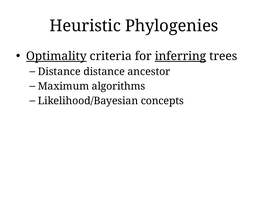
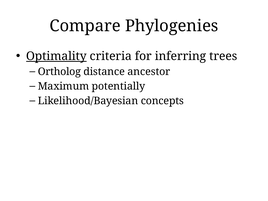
Heuristic: Heuristic -> Compare (85, 26)
inferring underline: present -> none (181, 56)
Distance: Distance -> Ortholog (59, 72)
algorithms: algorithms -> potentially (118, 86)
